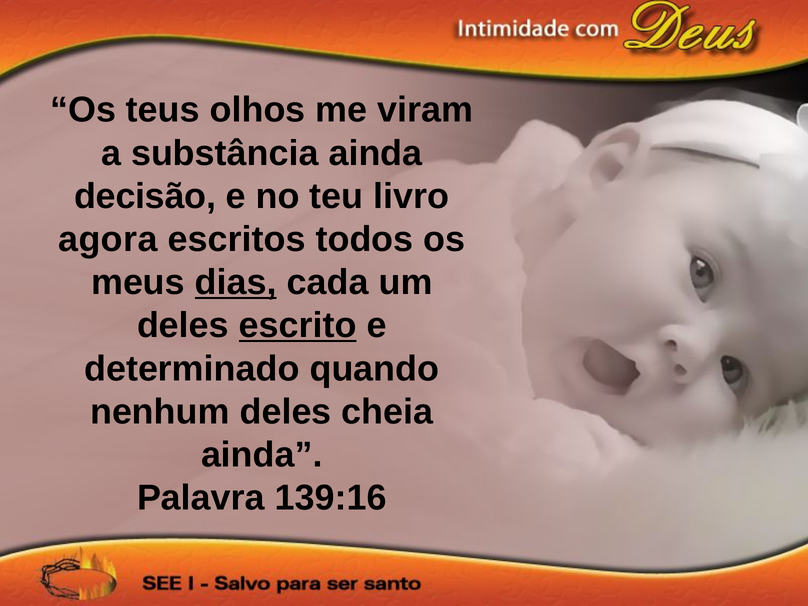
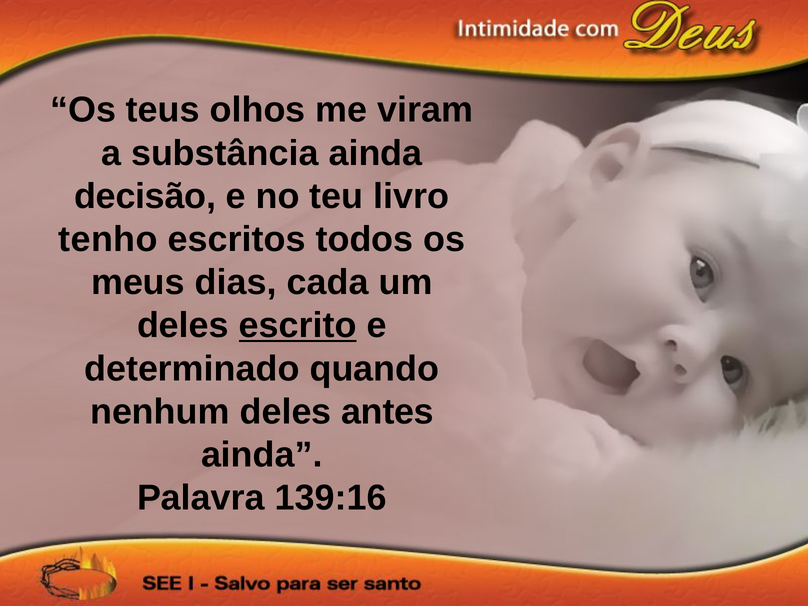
agora: agora -> tenho (108, 239)
dias underline: present -> none (236, 282)
cheia: cheia -> antes (388, 412)
